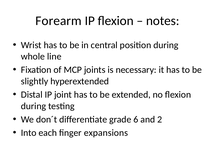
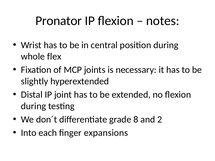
Forearm: Forearm -> Pronator (59, 21)
line: line -> flex (54, 57)
6: 6 -> 8 (136, 120)
